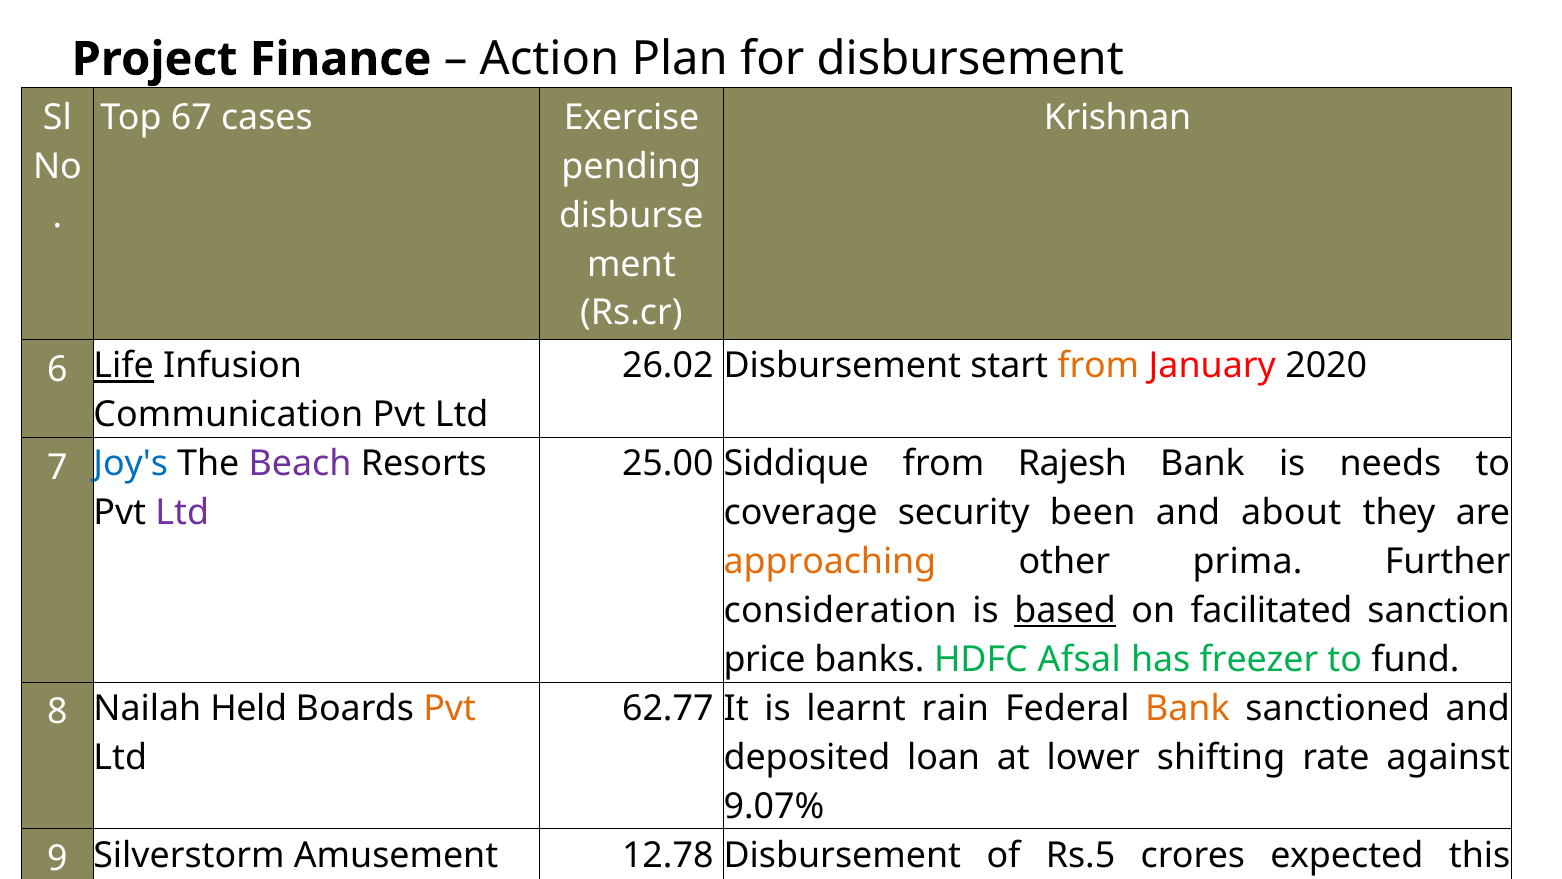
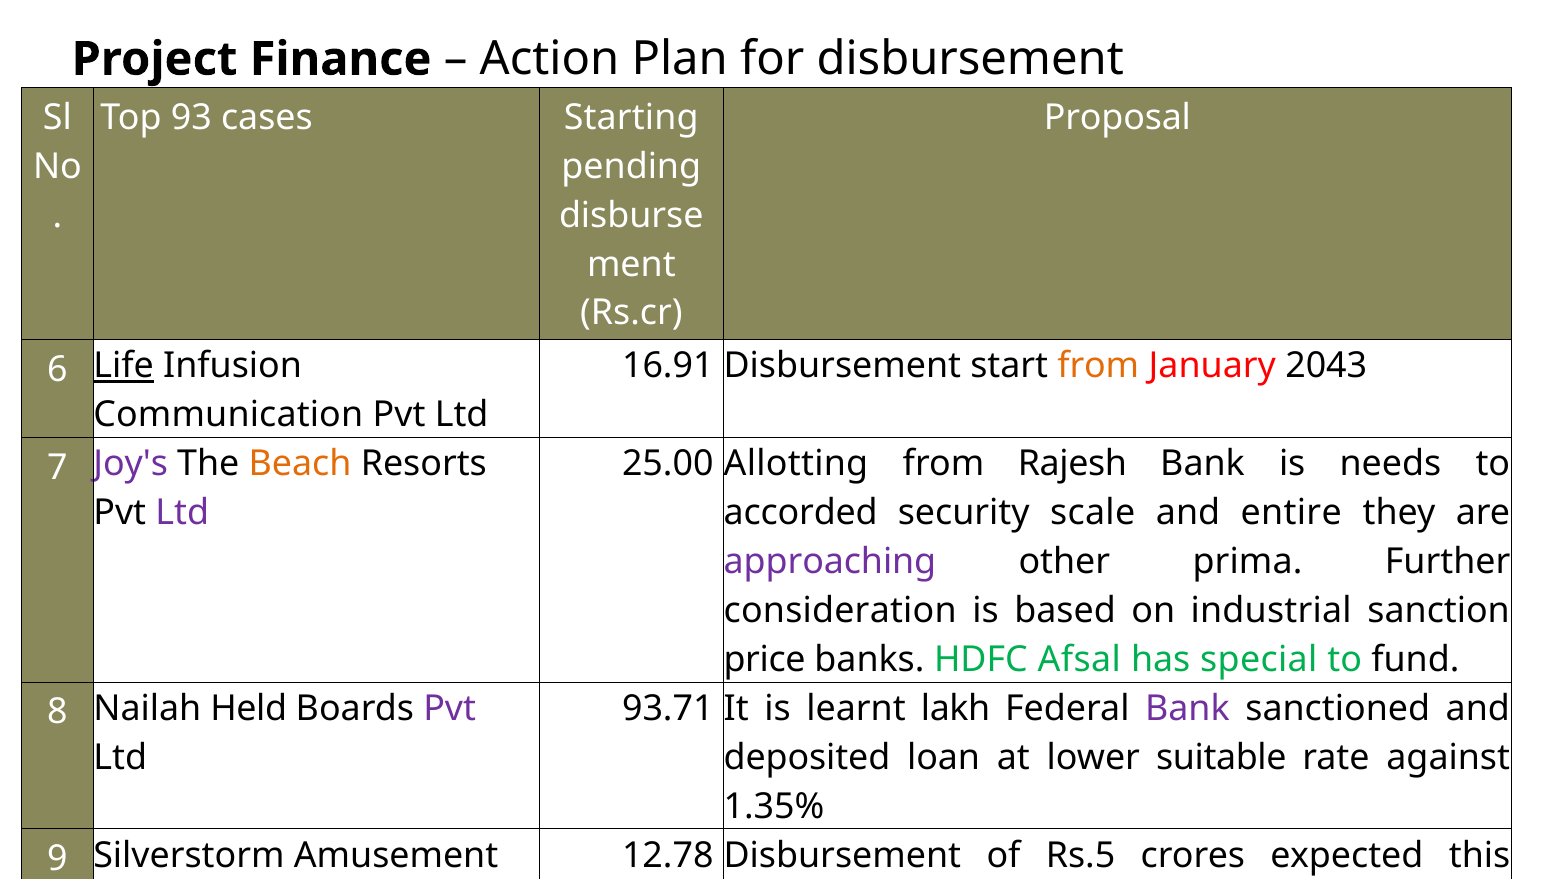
67: 67 -> 93 (191, 118)
Exercise: Exercise -> Starting (631, 118)
Krishnan: Krishnan -> Proposal (1117, 118)
26.02: 26.02 -> 16.91 (668, 366)
2020: 2020 -> 2043 (1326, 366)
Siddique: Siddique -> Allotting (796, 464)
Joy's colour: blue -> purple (131, 464)
Beach colour: purple -> orange (300, 464)
coverage: coverage -> accorded (801, 513)
been: been -> scale (1093, 513)
about: about -> entire (1291, 513)
approaching colour: orange -> purple (830, 562)
based underline: present -> none (1065, 610)
facilitated: facilitated -> industrial (1271, 610)
freezer: freezer -> special (1259, 659)
62.77: 62.77 -> 93.71 (668, 708)
rain: rain -> lakh (956, 708)
Bank colour: orange -> purple (1187, 708)
Pvt colour: orange -> purple (450, 708)
shifting: shifting -> suitable (1221, 757)
9.07%: 9.07% -> 1.35% (774, 806)
